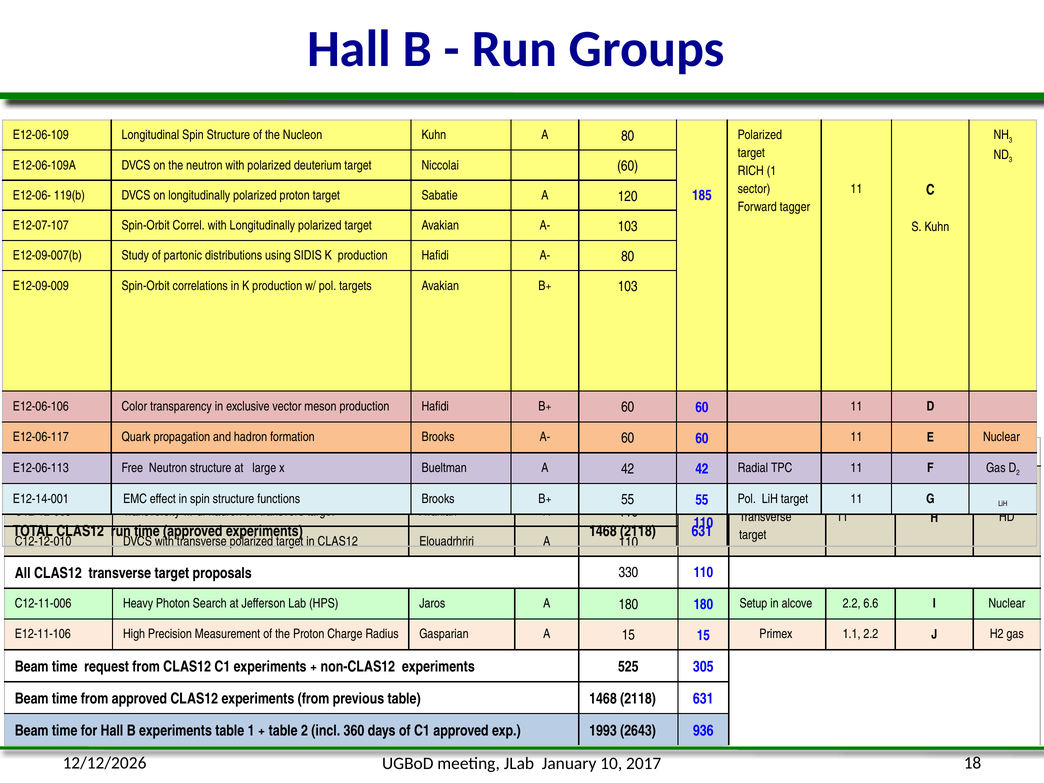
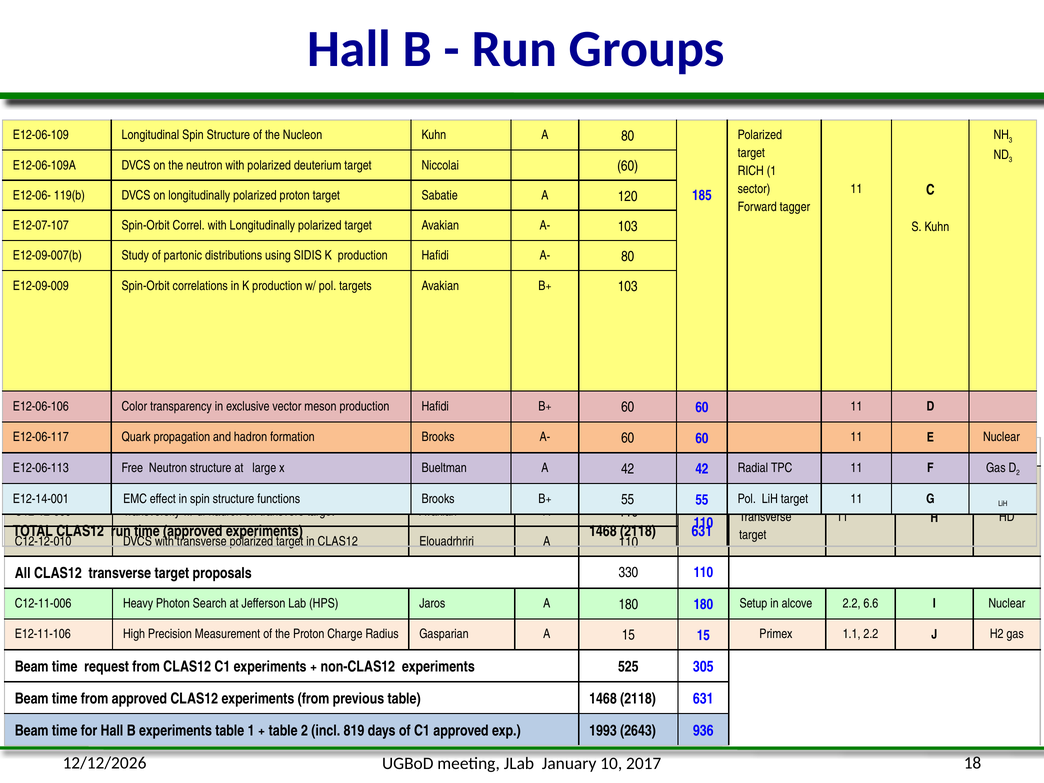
360: 360 -> 819 (354, 731)
